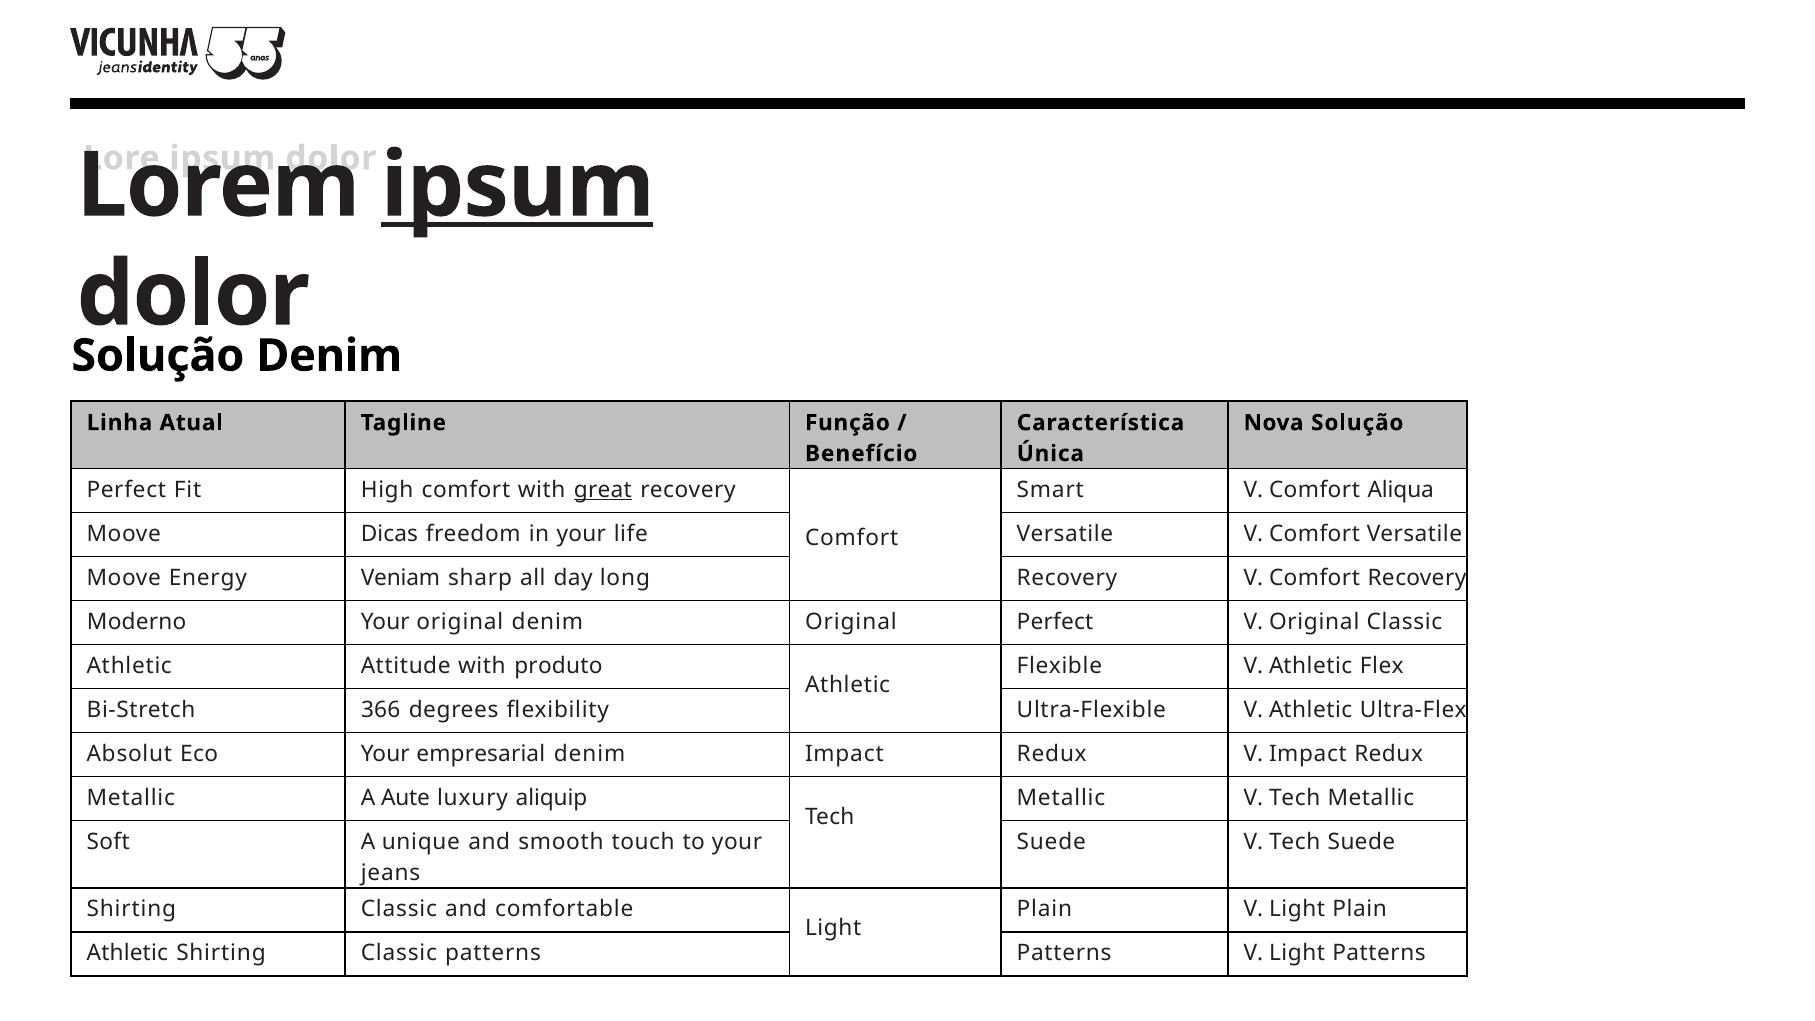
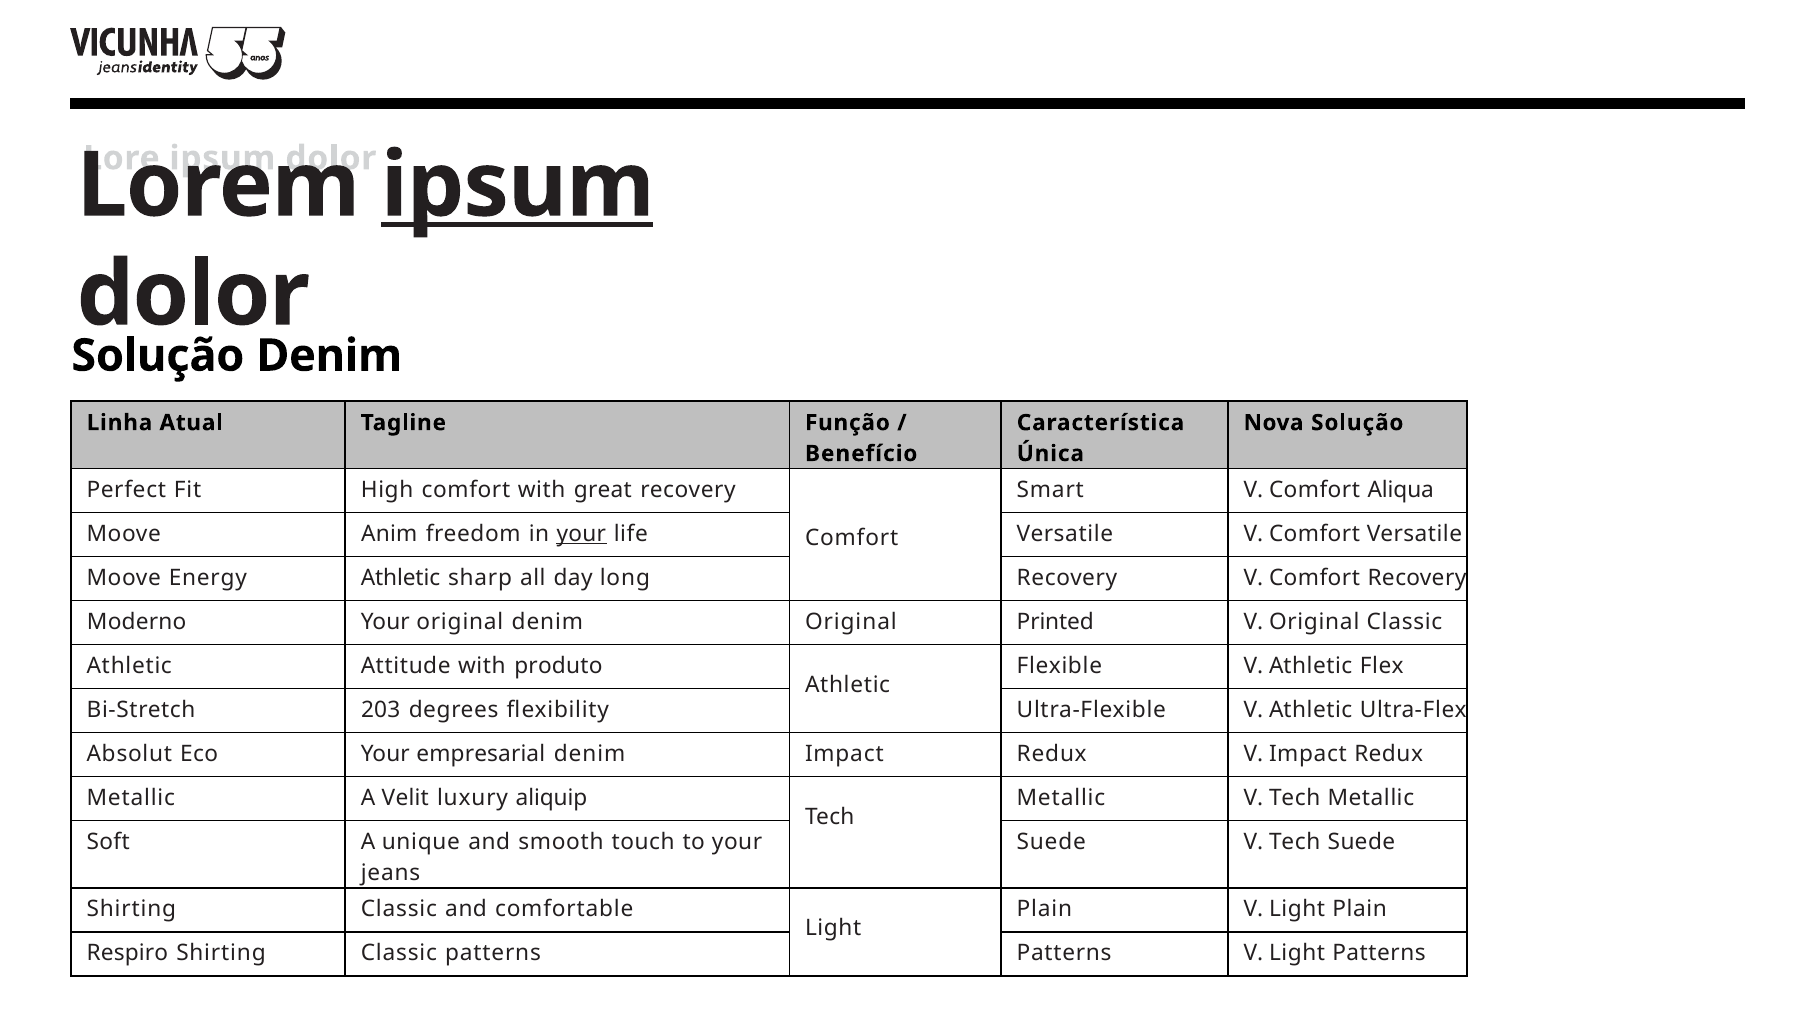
great underline: present -> none (603, 490)
Dicas: Dicas -> Anim (389, 534)
your underline: none -> present (581, 534)
Energy Veniam: Veniam -> Athletic (400, 578)
Original Perfect: Perfect -> Printed (1055, 622)
366: 366 -> 203 (381, 710)
Aute: Aute -> Velit (405, 798)
Athletic: Athletic -> Respiro (127, 953)
